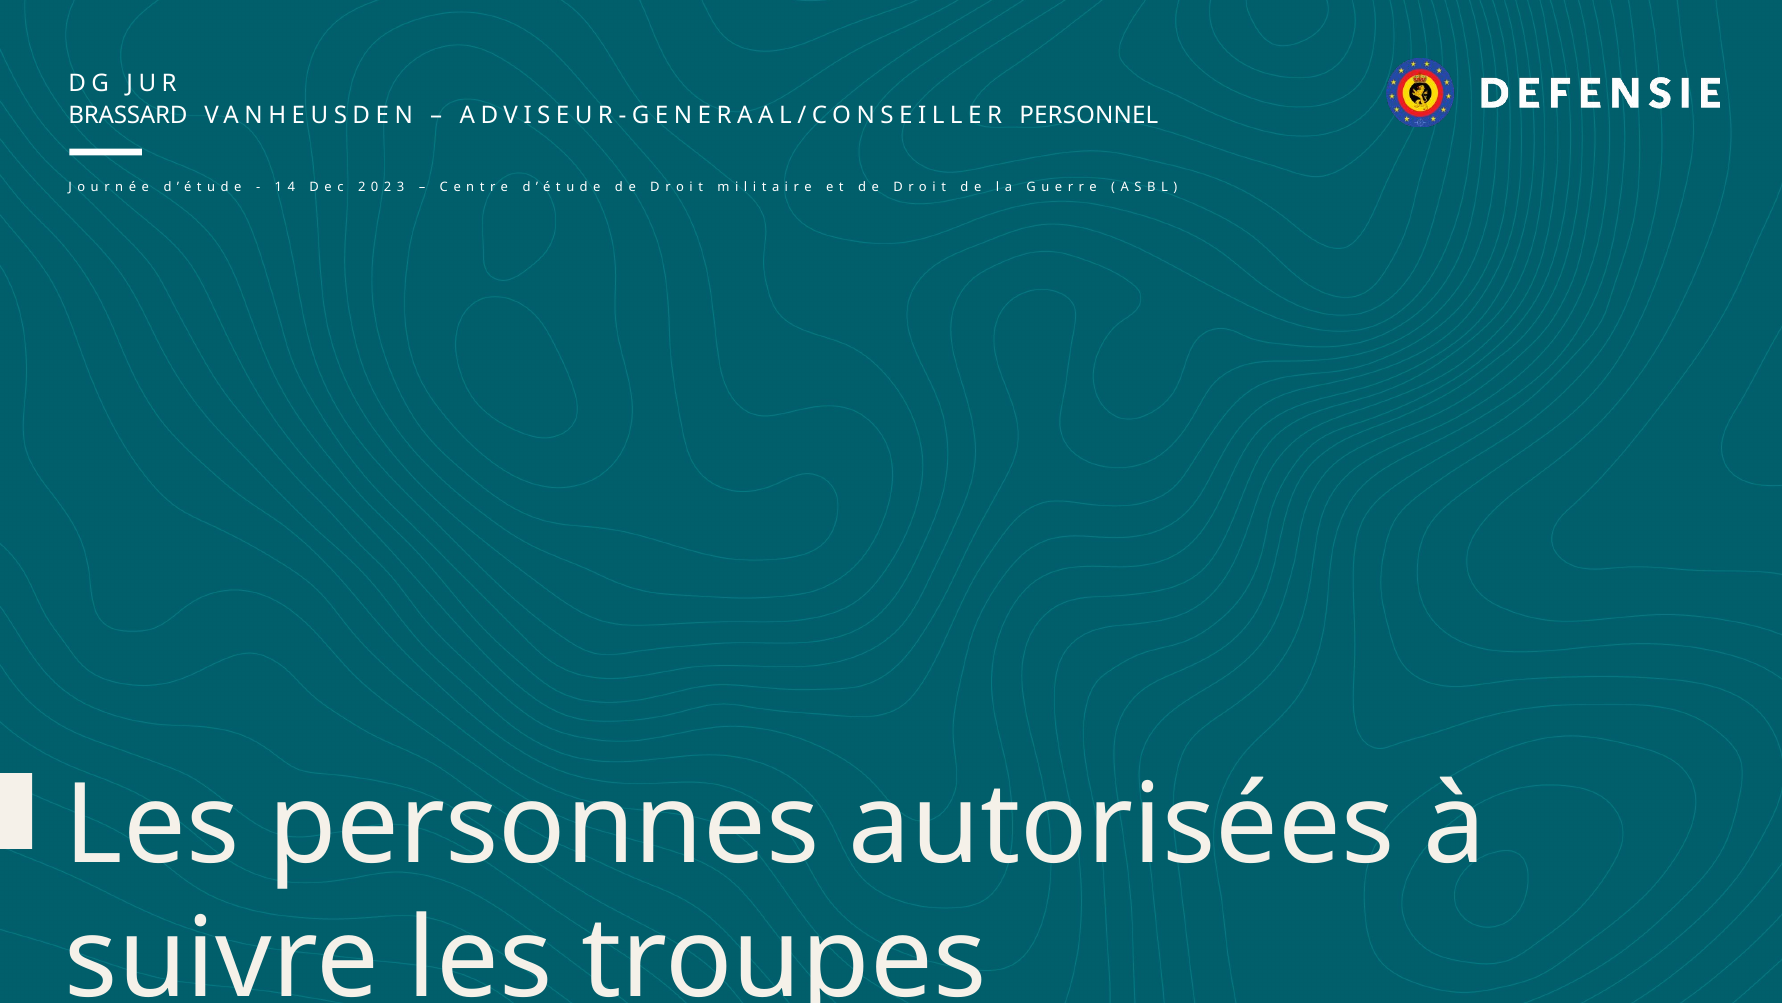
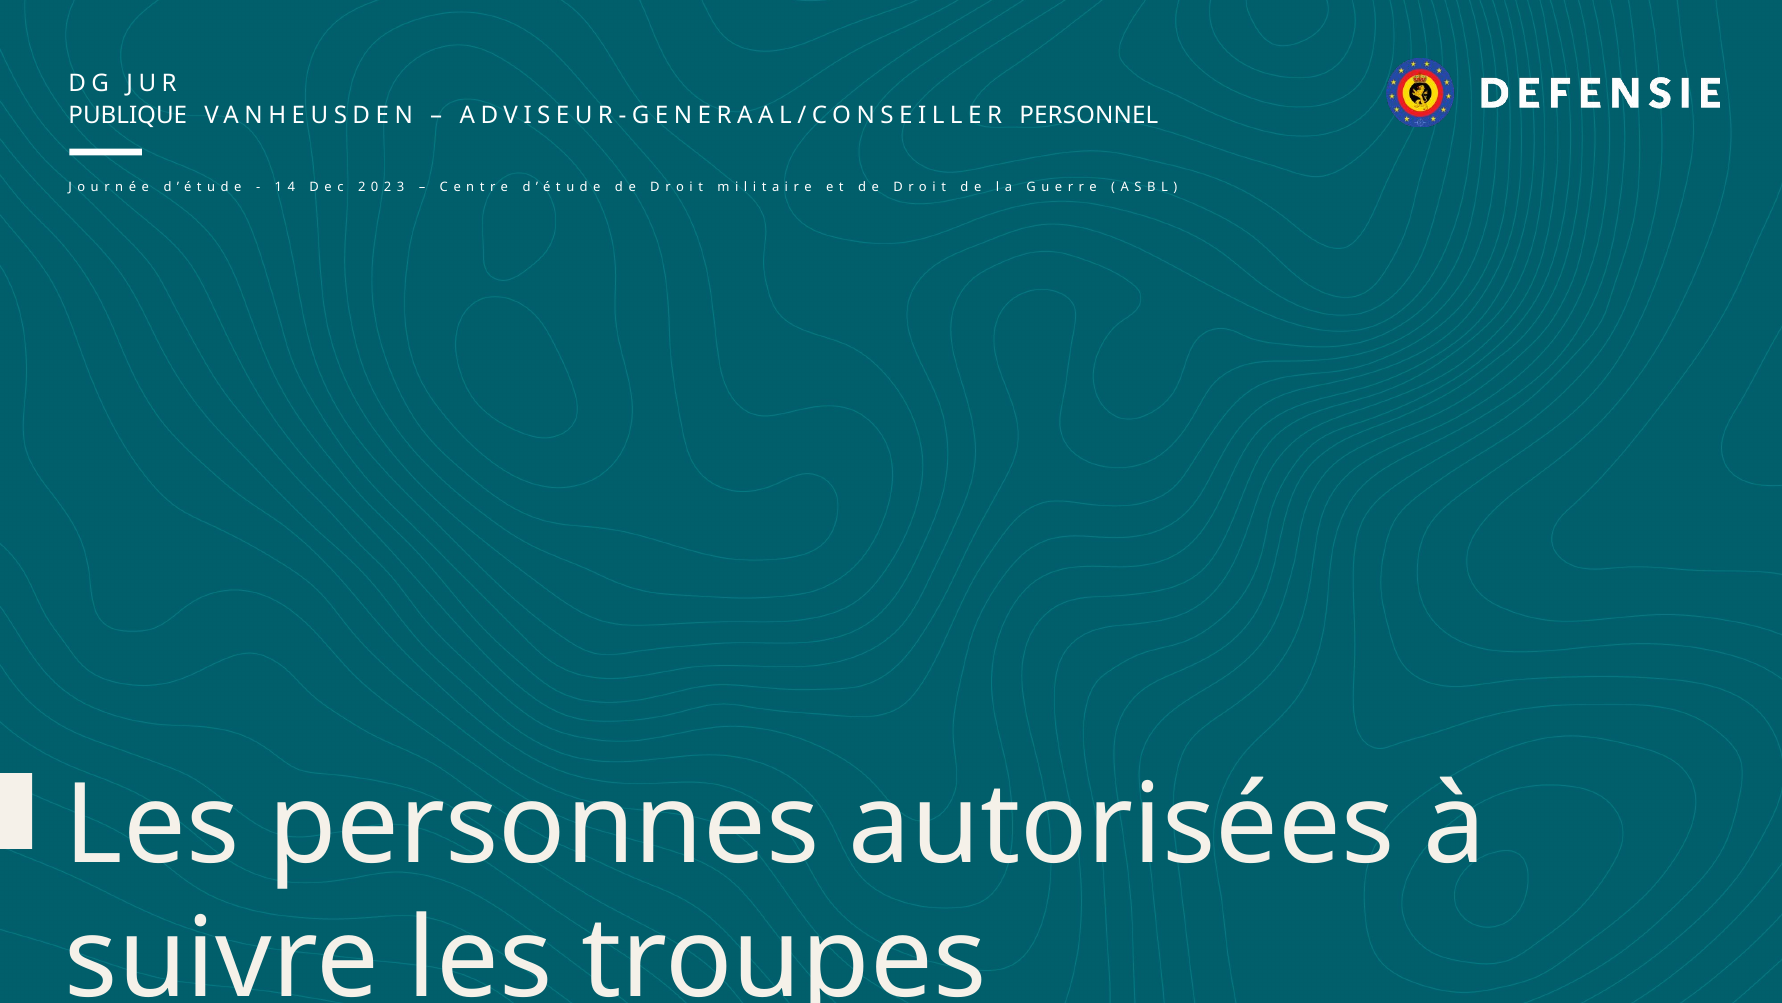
BRASSARD: BRASSARD -> PUBLIQUE (128, 115)
